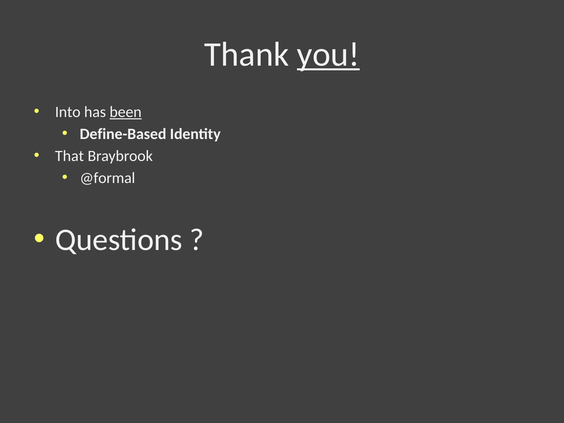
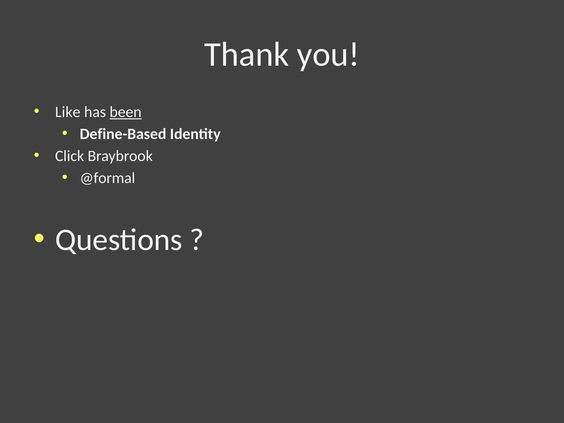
you underline: present -> none (328, 55)
Into: Into -> Like (68, 112)
That: That -> Click (70, 156)
